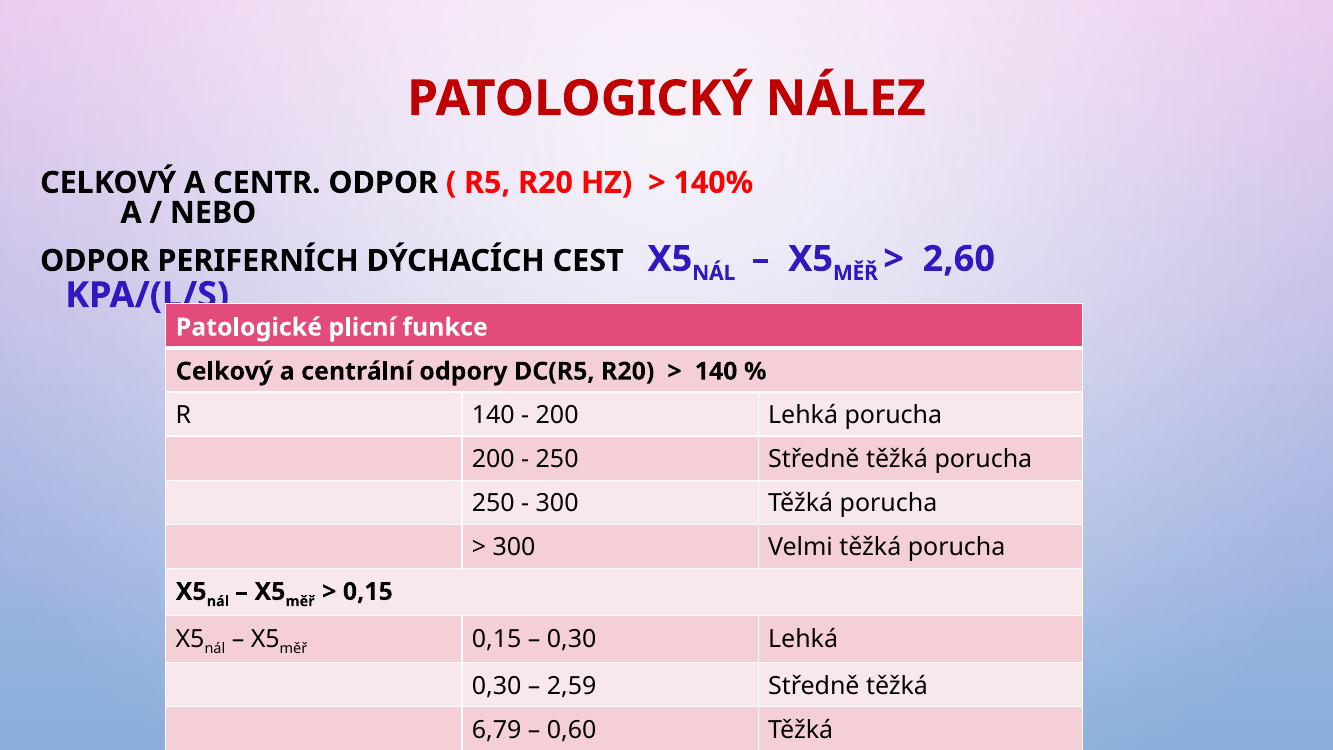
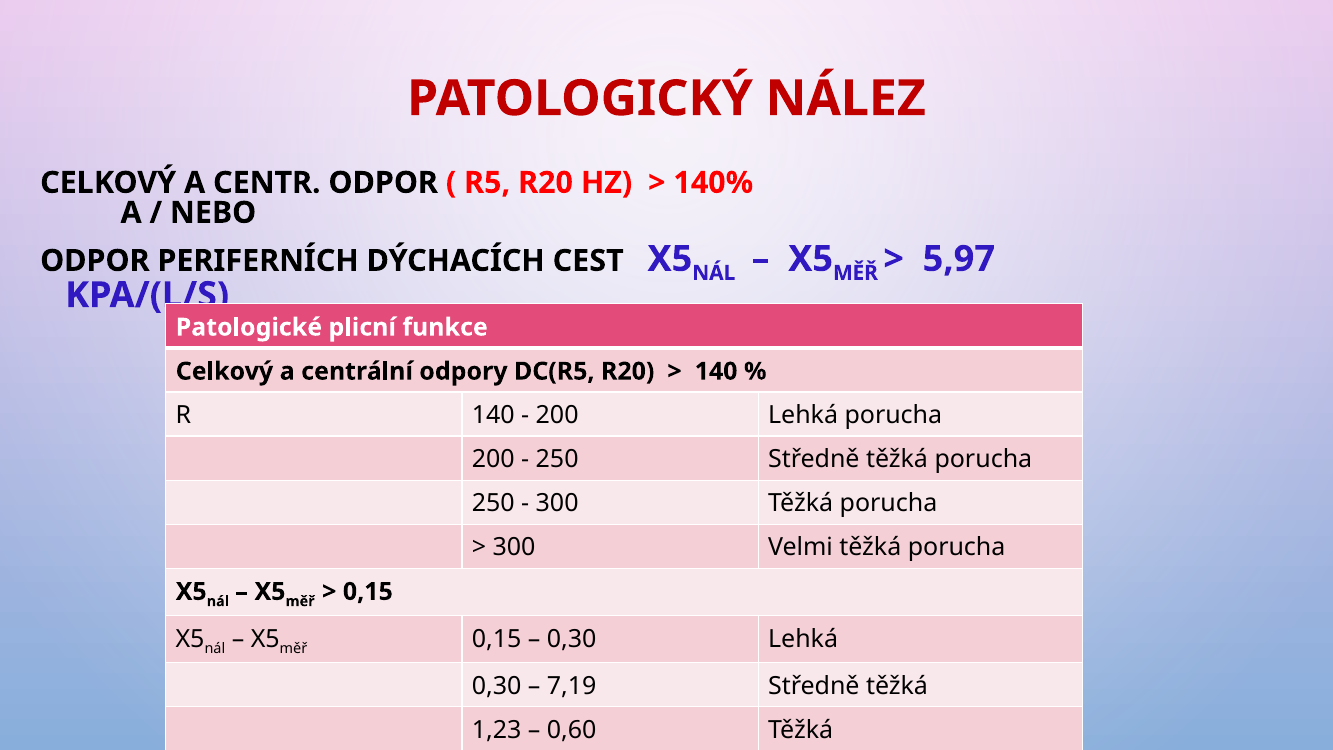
2,60: 2,60 -> 5,97 (959, 259)
2,59: 2,59 -> 7,19 (572, 686)
6,79: 6,79 -> 1,23 (497, 730)
